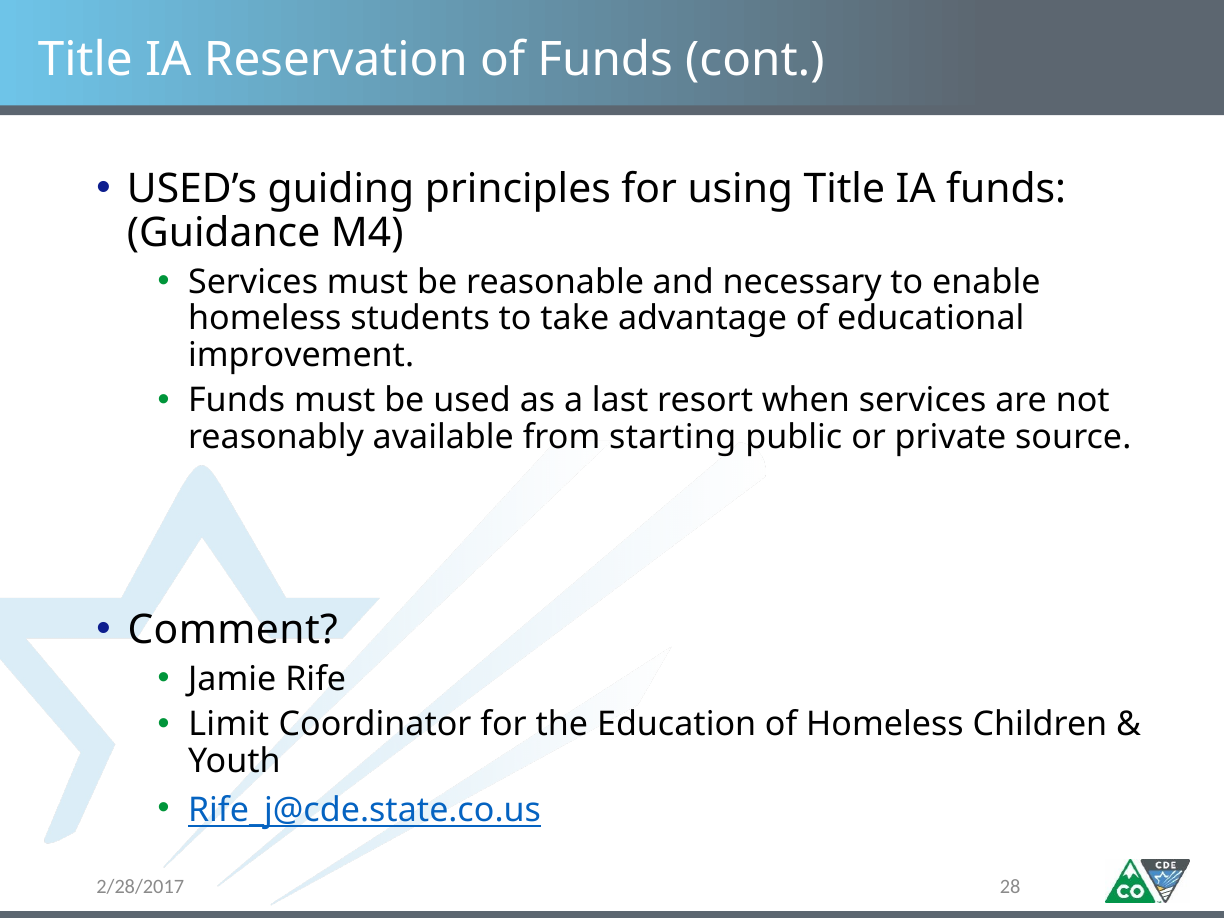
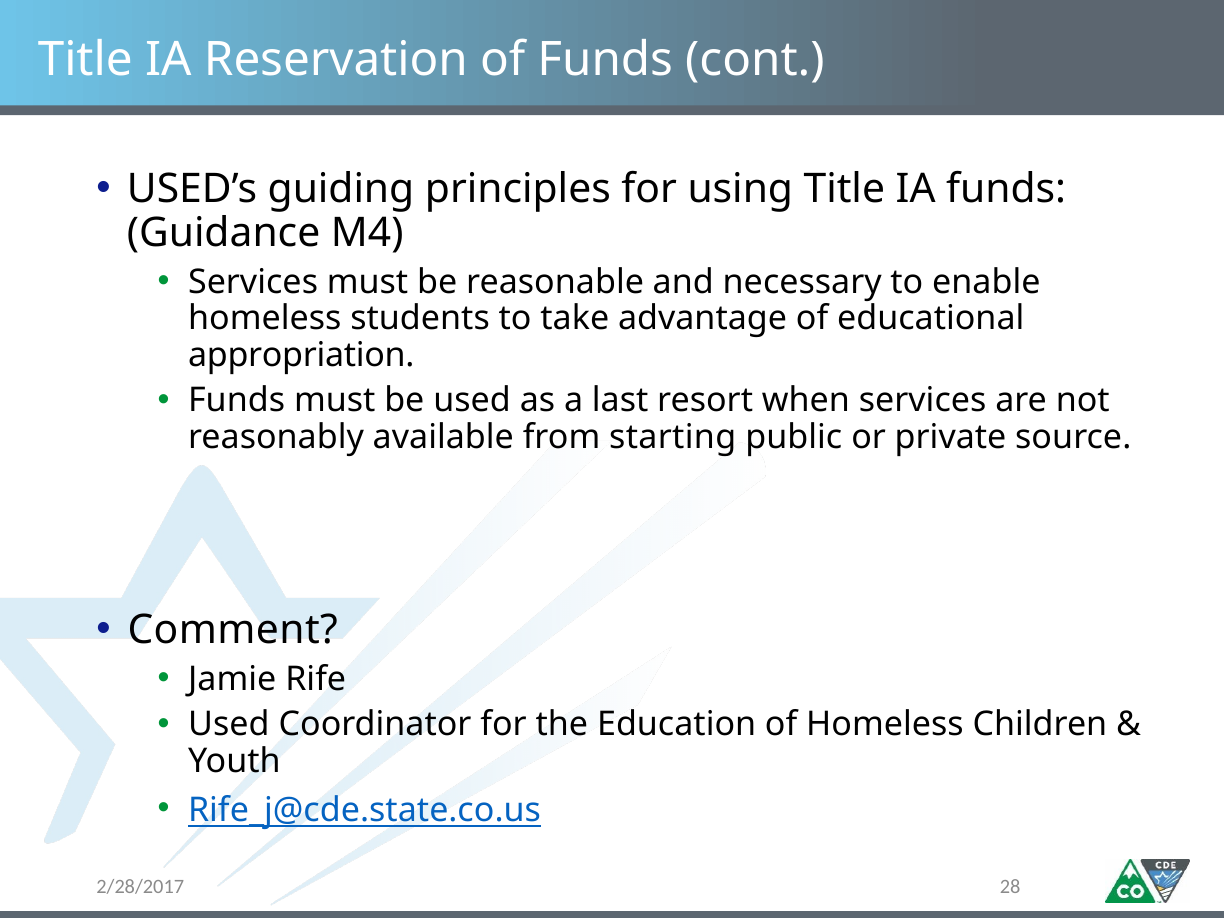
improvement: improvement -> appropriation (301, 355)
Limit: Limit -> Used (229, 724)
